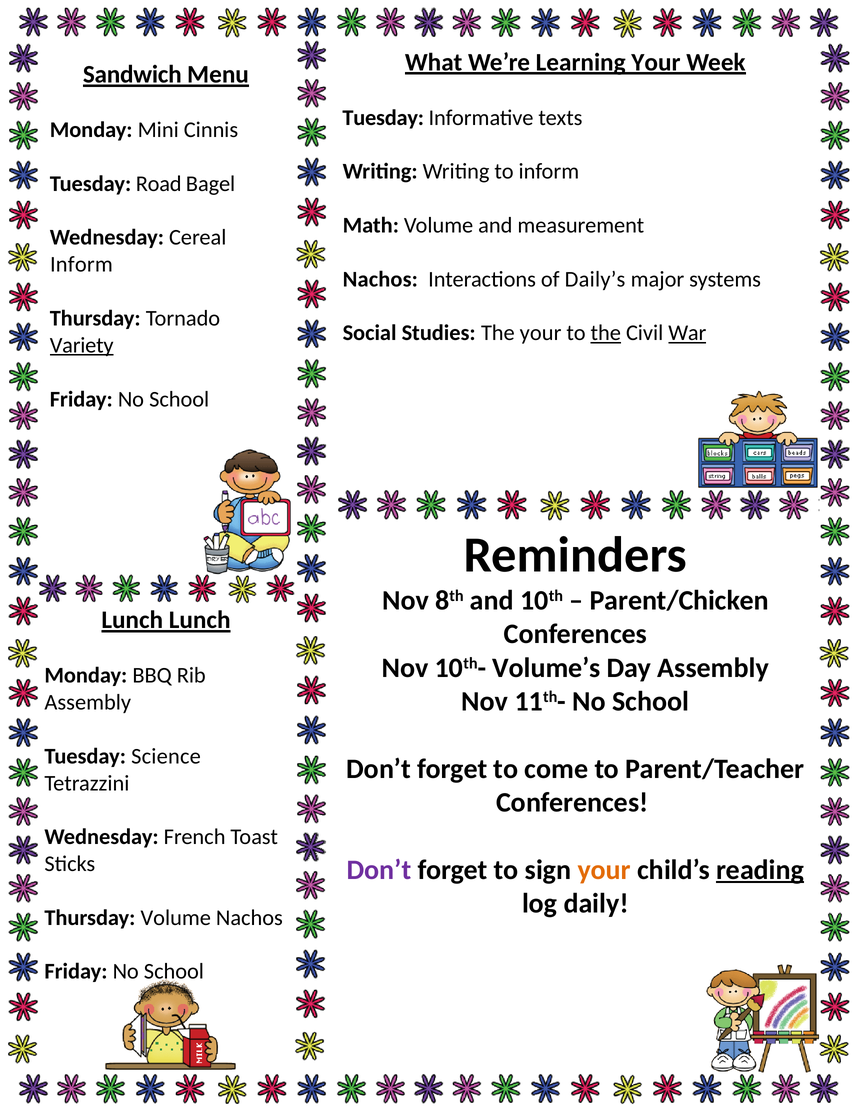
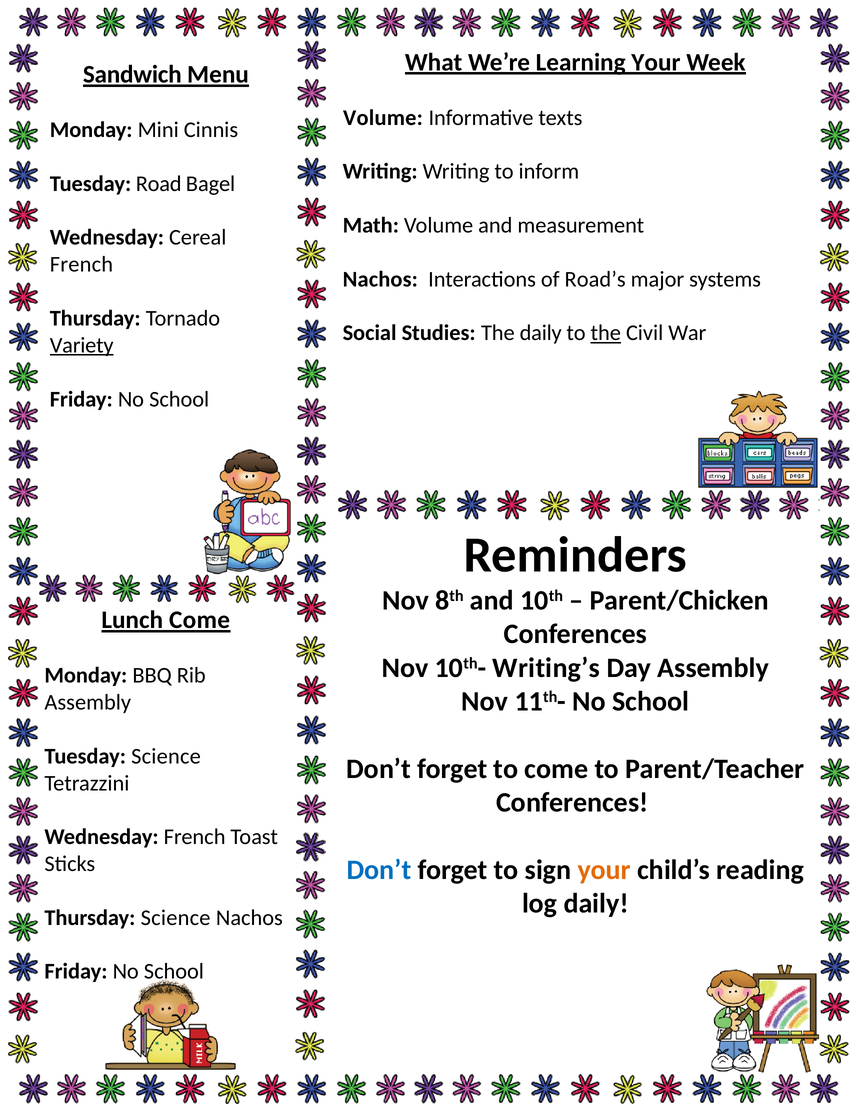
Tuesday: Tuesday -> Volume (383, 118)
Inform: Inform -> French (81, 264)
Daily’s: Daily’s -> Road’s (595, 279)
The your: your -> daily (541, 333)
War underline: present -> none (687, 333)
Lunch Lunch: Lunch -> Come (200, 620)
Volume’s: Volume’s -> Writing’s (546, 667)
Don’t colour: purple -> blue (379, 869)
reading underline: present -> none (760, 869)
Thursday Volume: Volume -> Science (176, 917)
